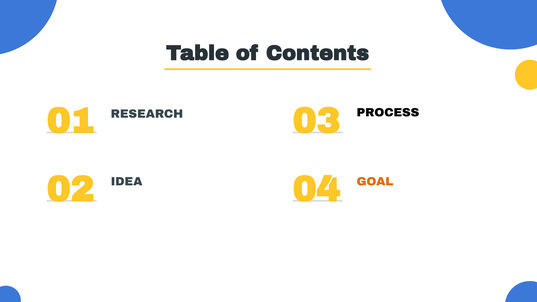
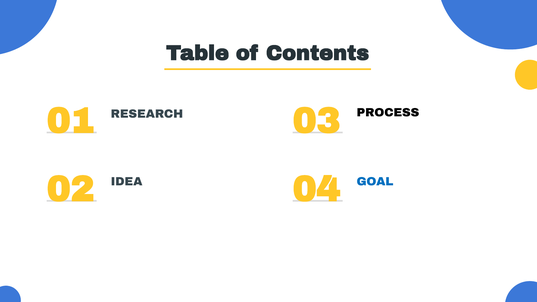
GOAL colour: orange -> blue (375, 182)
